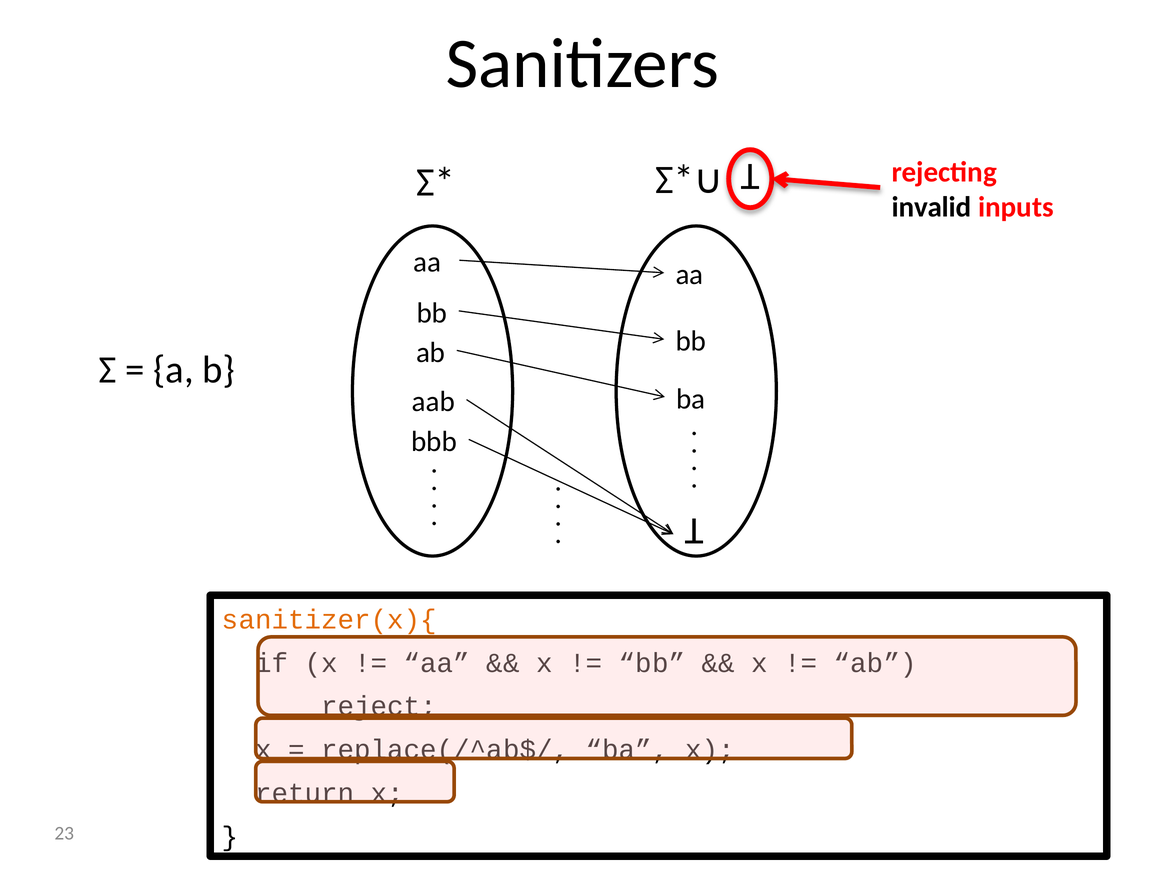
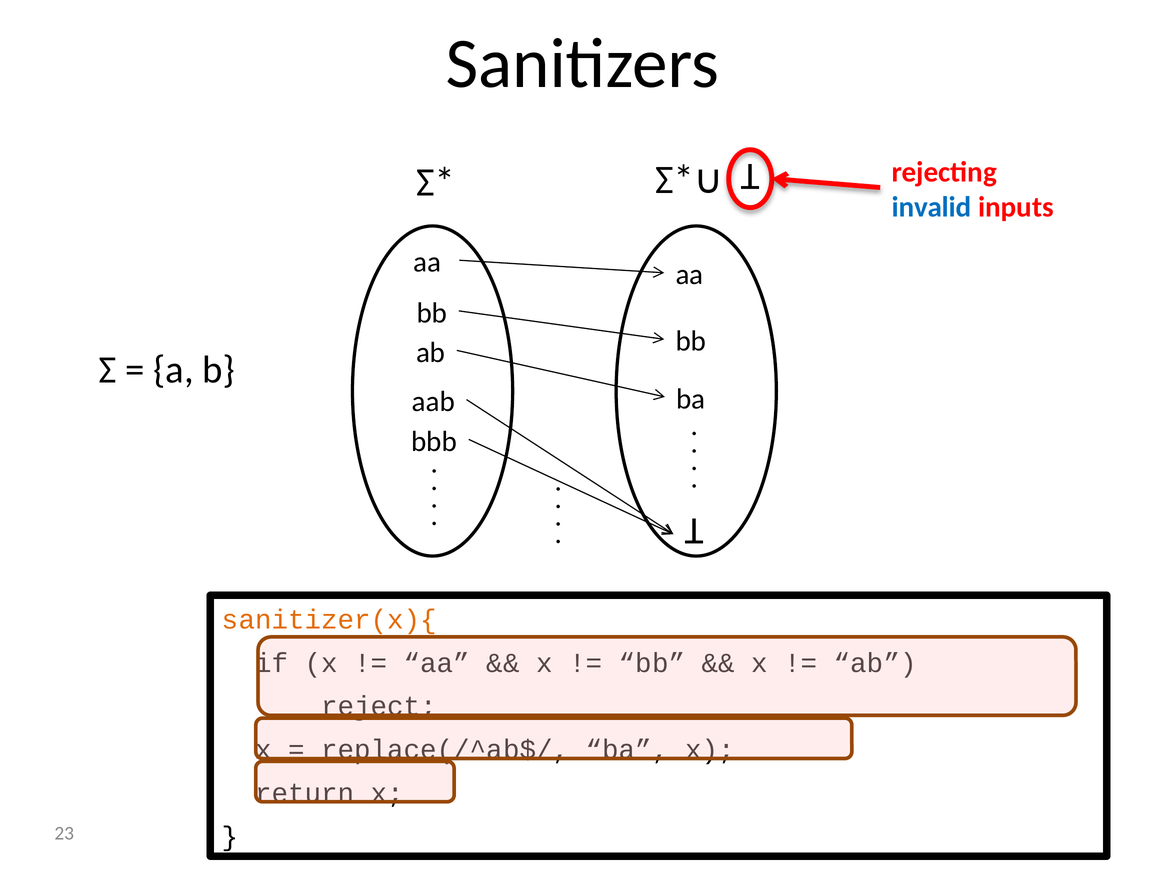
invalid colour: black -> blue (932, 207)
